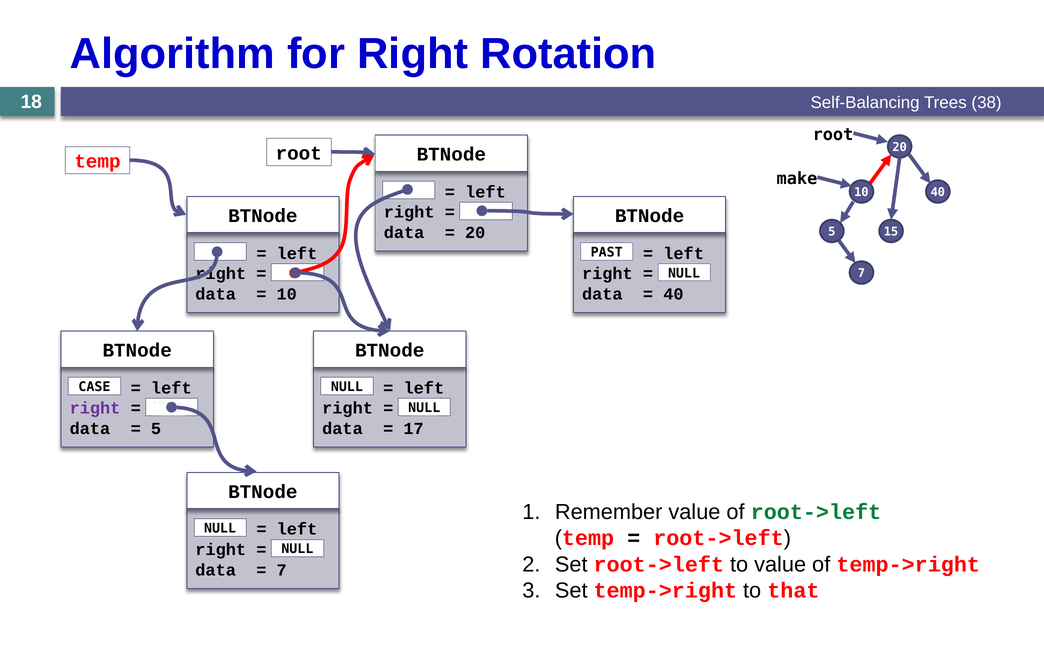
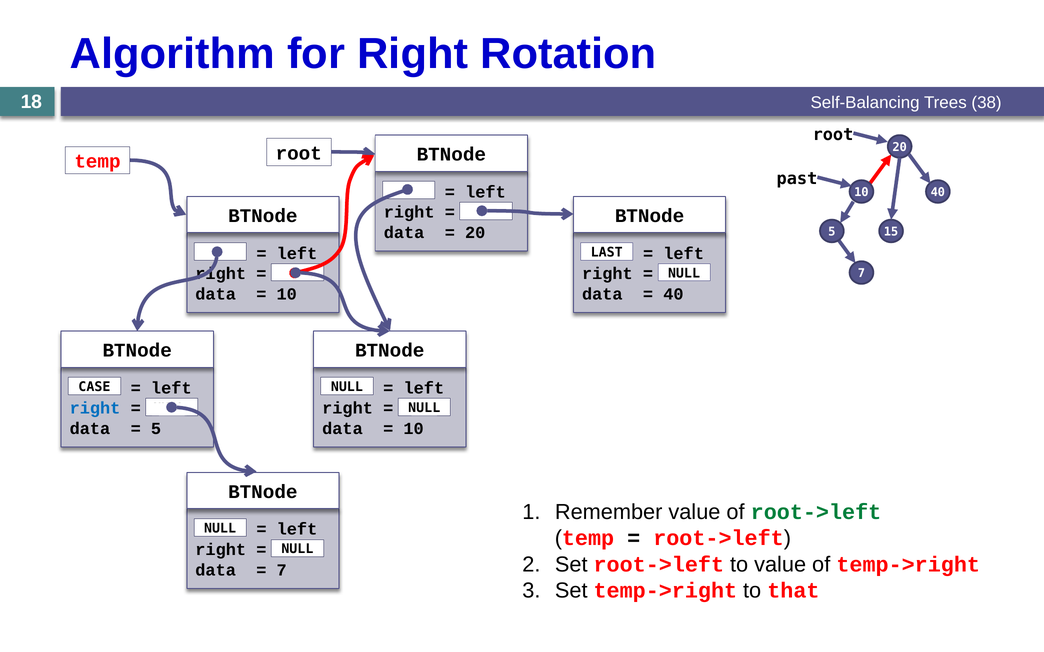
make: make -> past (797, 179)
PAST: PAST -> LAST (607, 253)
right colour: purple -> blue (95, 409)
17: 17 -> 10 (414, 429)
